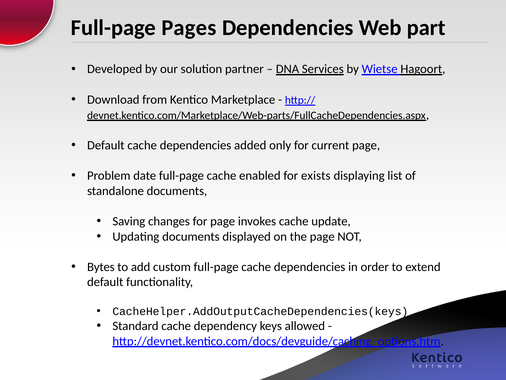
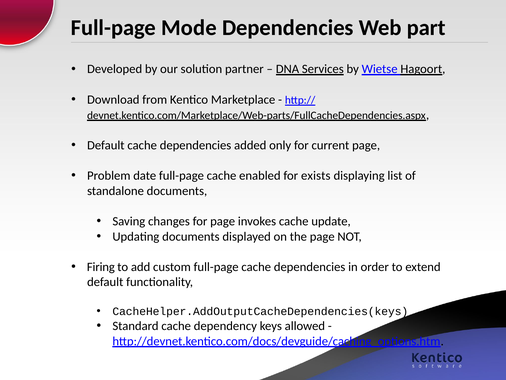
Pages: Pages -> Mode (189, 28)
Bytes: Bytes -> Firing (101, 267)
